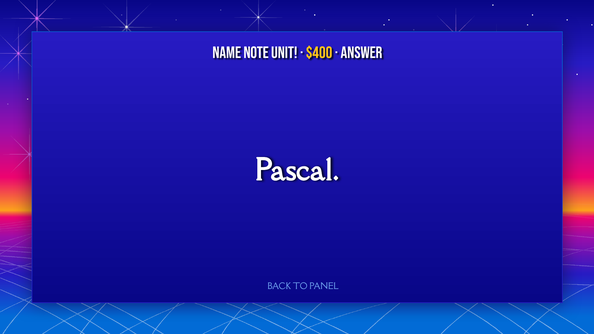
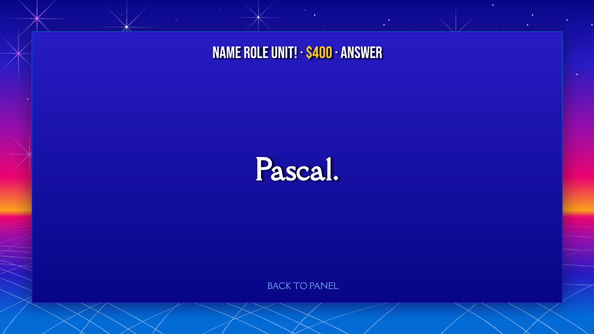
note: note -> role (256, 53)
